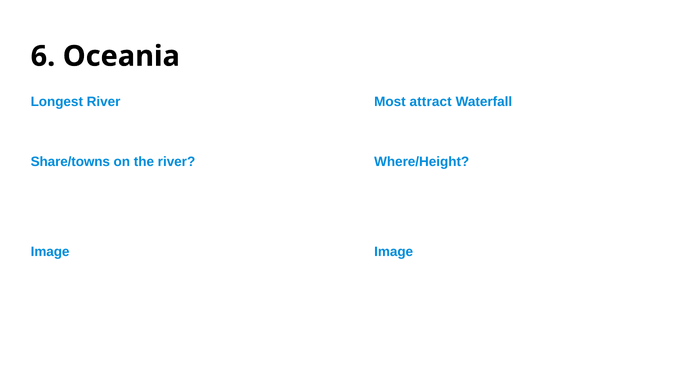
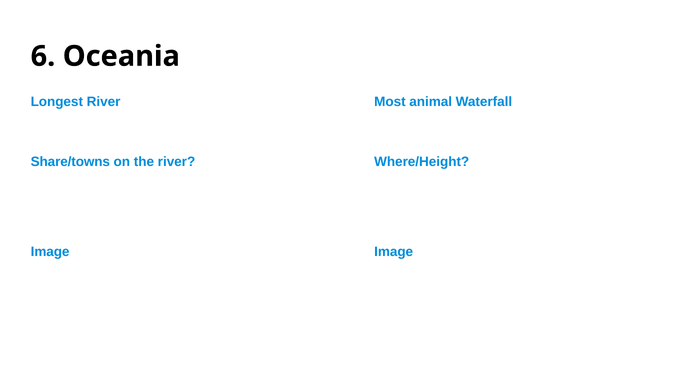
attract: attract -> animal (431, 102)
